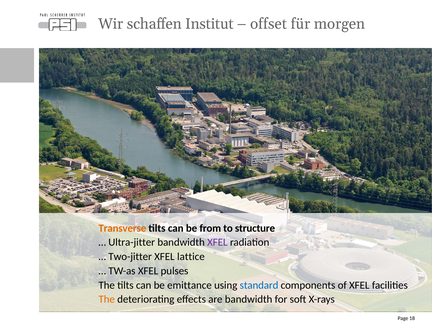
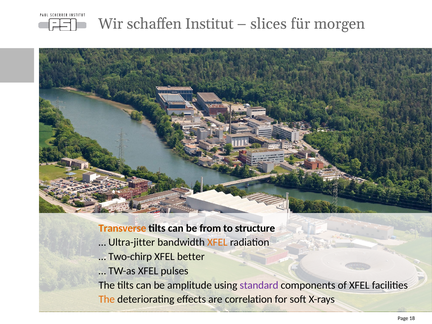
offset: offset -> slices (269, 24)
XFEL colour: purple -> orange (217, 242)
Two-jitter: Two-jitter -> Two-chirp (130, 257)
lattice: lattice -> better (191, 257)
emittance: emittance -> amplitude (190, 285)
standard colour: blue -> purple (259, 285)
are bandwidth: bandwidth -> correlation (249, 299)
